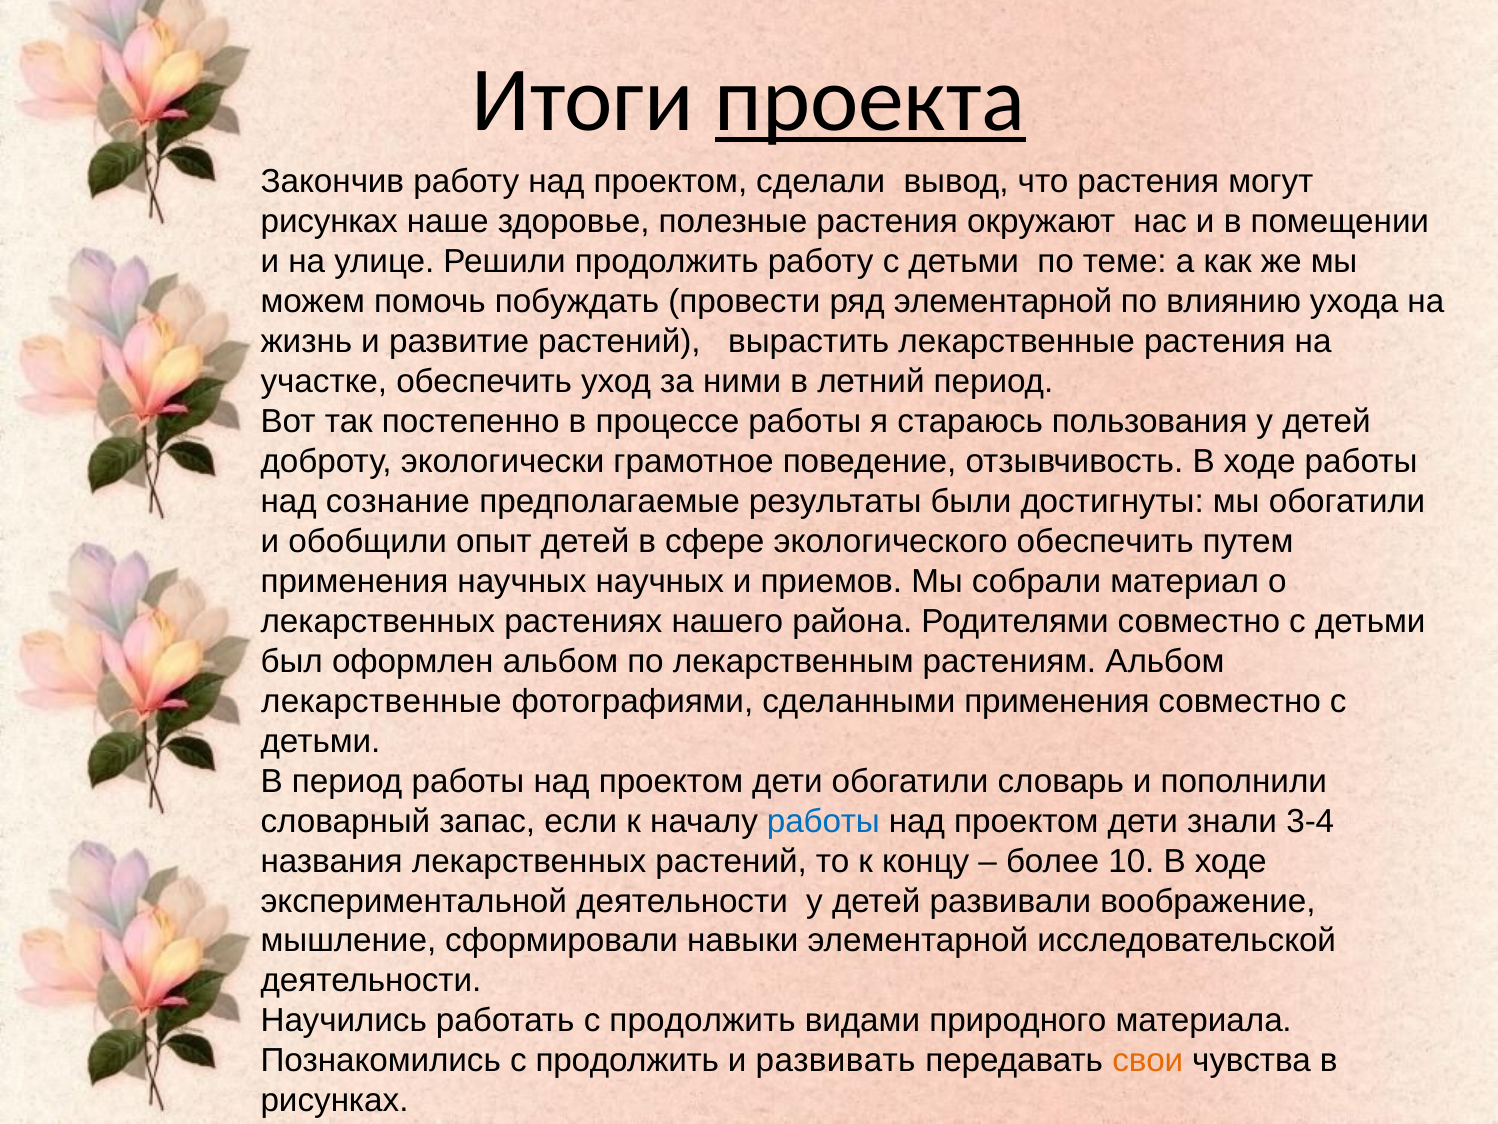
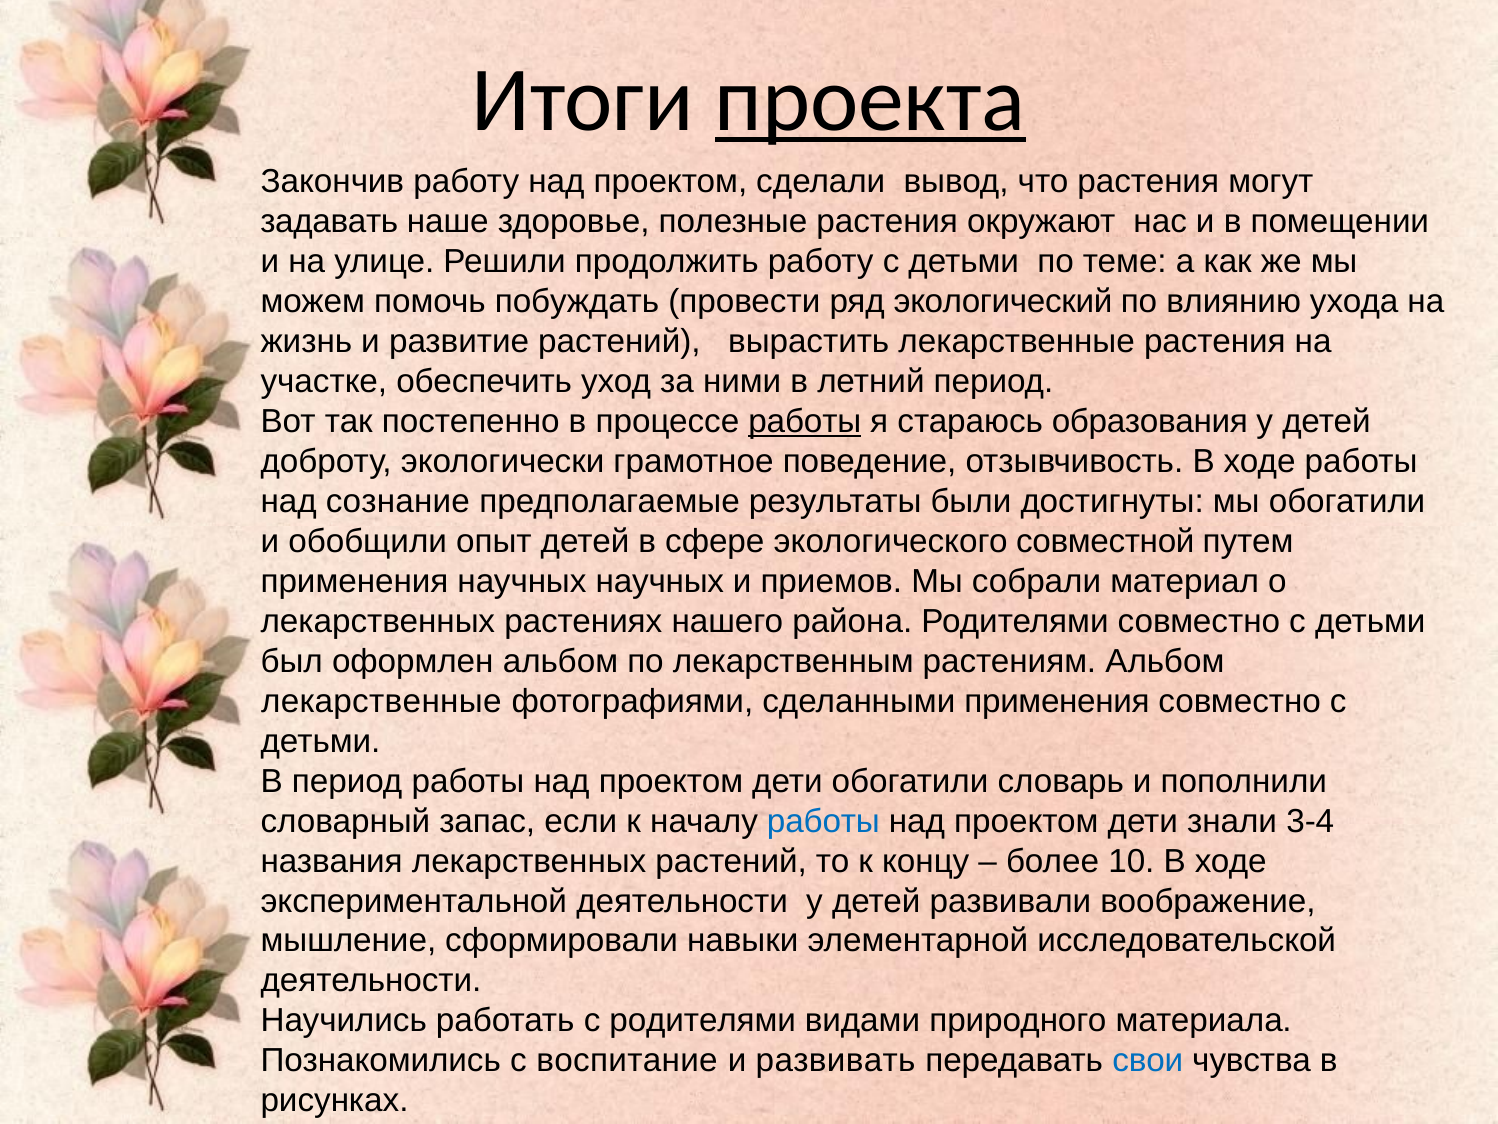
рисунках: рисунках -> задавать (329, 222)
ряд элементарной: элементарной -> экологический (1003, 302)
работы underline: none -> present (805, 421)
пользования: пользования -> образования (1150, 421)
экологического обеспечить: обеспечить -> совместной (1105, 541)
работать с продолжить: продолжить -> родителями (703, 1020)
Познакомились с продолжить: продолжить -> воспитание (627, 1060)
свои colour: orange -> blue (1148, 1060)
